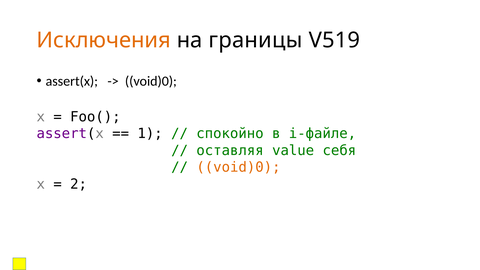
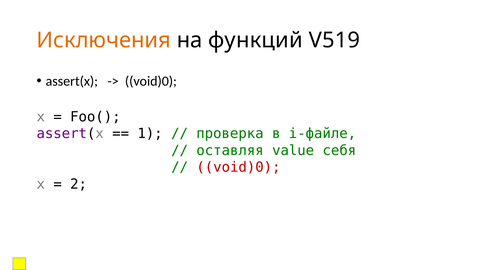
границы: границы -> функций (256, 40)
спокойно: спокойно -> проверка (230, 134)
void)0 colour: orange -> red (238, 167)
